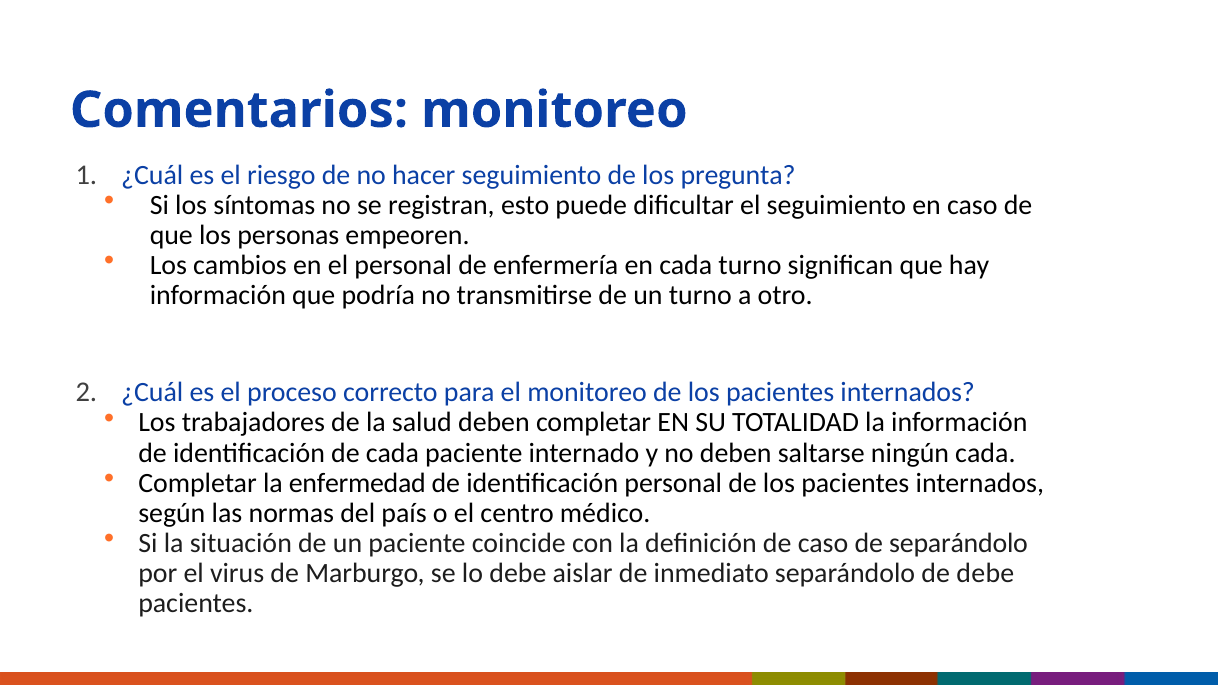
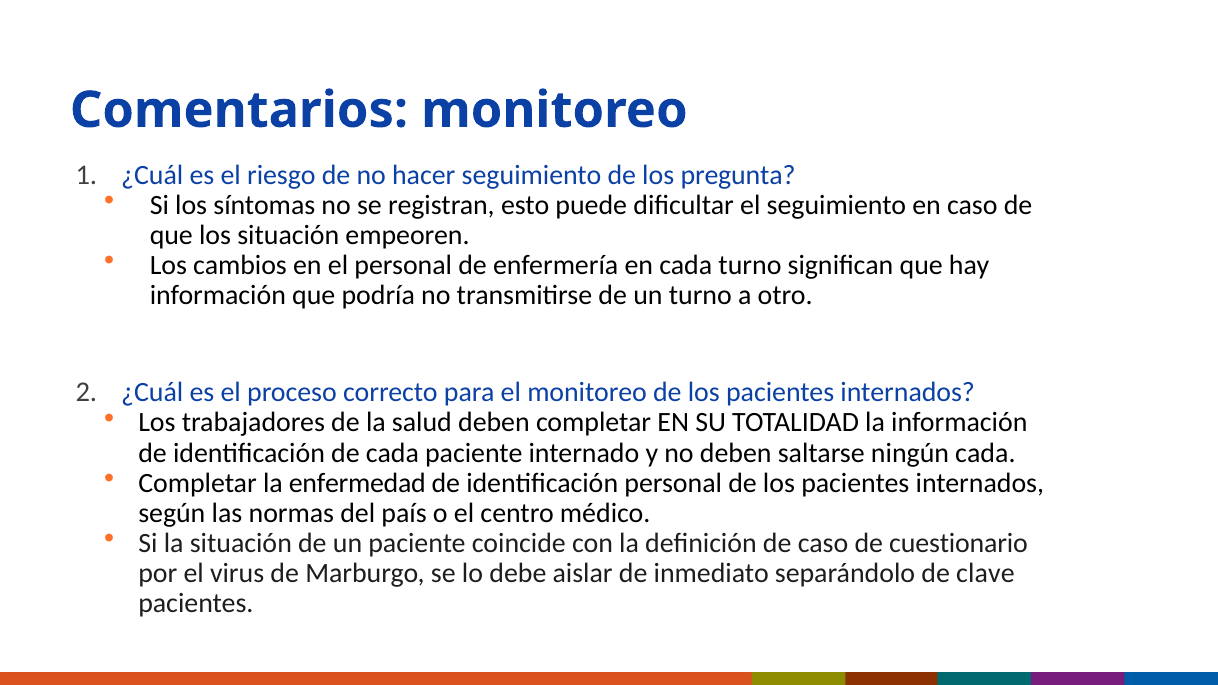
los personas: personas -> situación (288, 235)
de separándolo: separándolo -> cuestionario (959, 543)
de debe: debe -> clave (985, 573)
